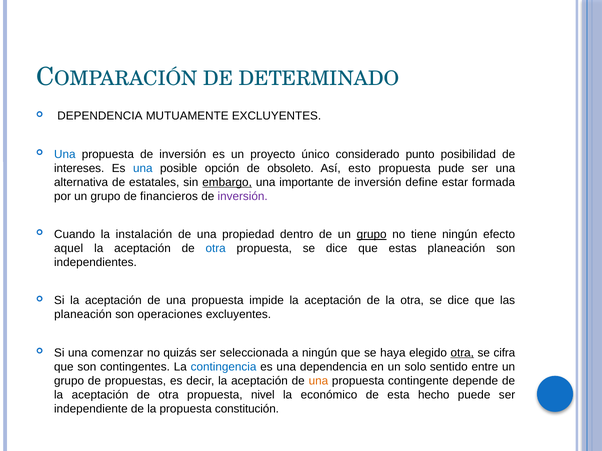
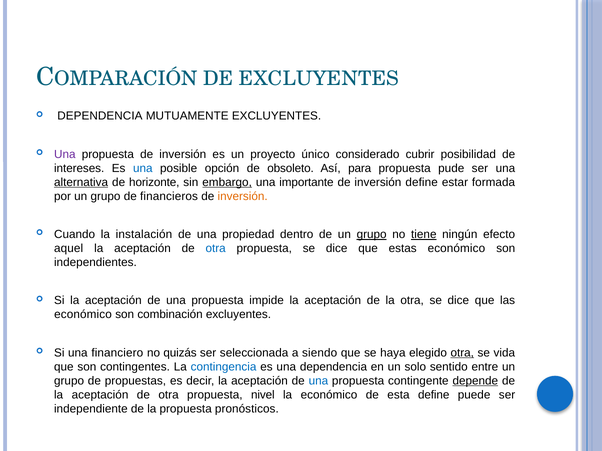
DE DETERMINADO: DETERMINADO -> EXCLUYENTES (319, 79)
Una colour: blue -> purple (65, 154)
punto: punto -> cubrir (420, 154)
esto: esto -> para (360, 168)
alternativa underline: none -> present (81, 182)
estatales: estatales -> horizonte (154, 182)
inversión colour: purple -> orange (243, 196)
tiene underline: none -> present (424, 235)
estas planeación: planeación -> económico (456, 249)
planeación: planeación -> económico (83, 315)
operaciones: operaciones -> combinación (170, 315)
comenzar: comenzar -> financiero (117, 353)
a ningún: ningún -> siendo (320, 353)
cifra: cifra -> vida (504, 353)
una colour: orange -> blue (318, 381)
depende underline: none -> present (475, 381)
esta hecho: hecho -> define (434, 395)
constitución: constitución -> pronósticos (247, 409)
